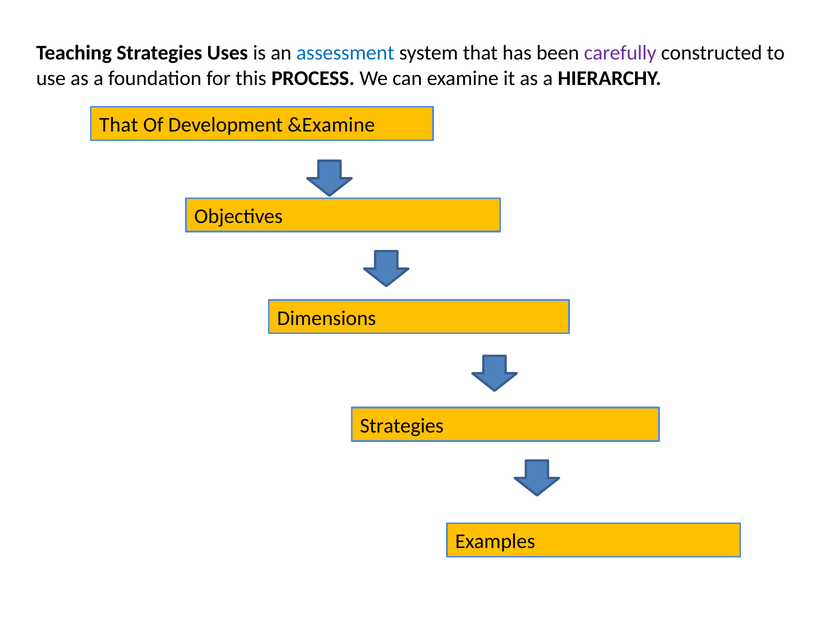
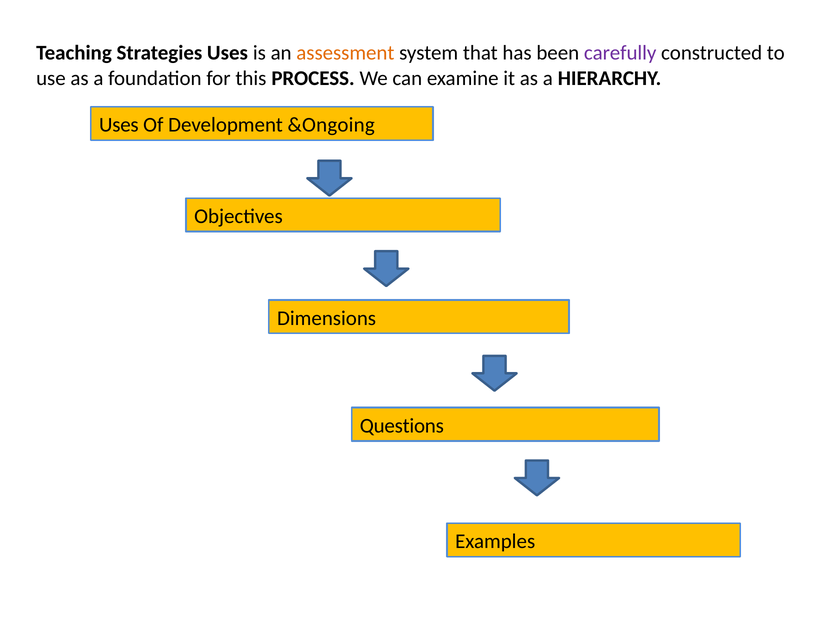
assessment colour: blue -> orange (345, 53)
That: That -> Uses (119, 125)
&Examine: &Examine -> &Ongoing (331, 125)
Strategies: Strategies -> Questions (402, 426)
